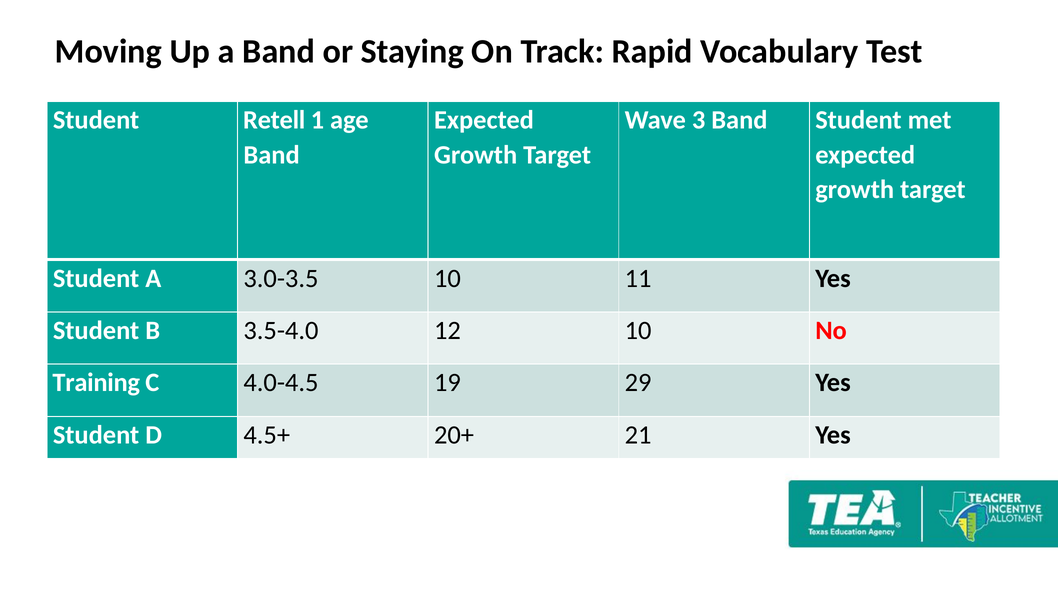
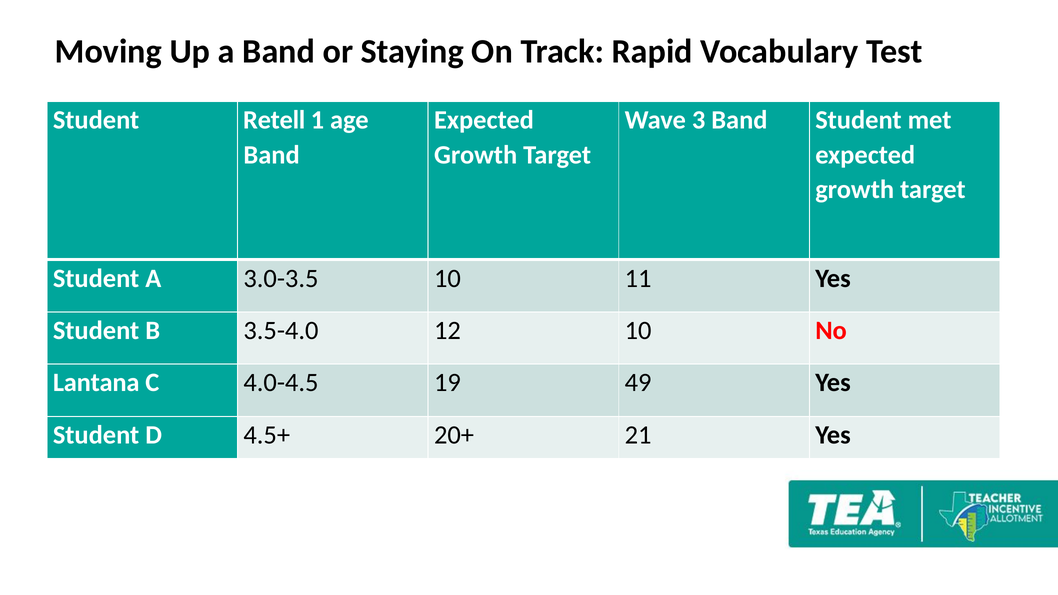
Training: Training -> Lantana (96, 383)
29: 29 -> 49 (638, 383)
